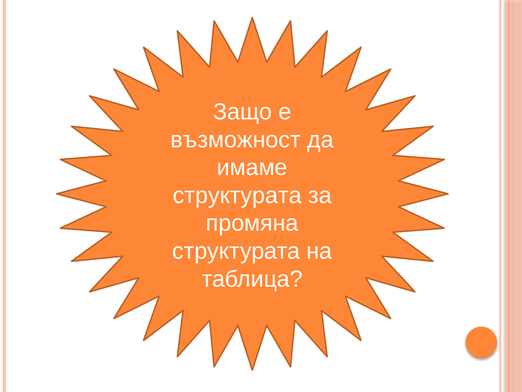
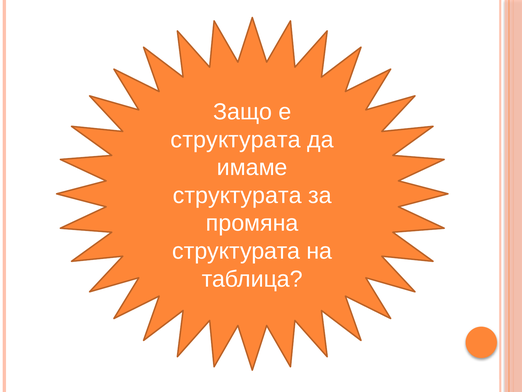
възможност: възможност -> структурата (236, 139)
